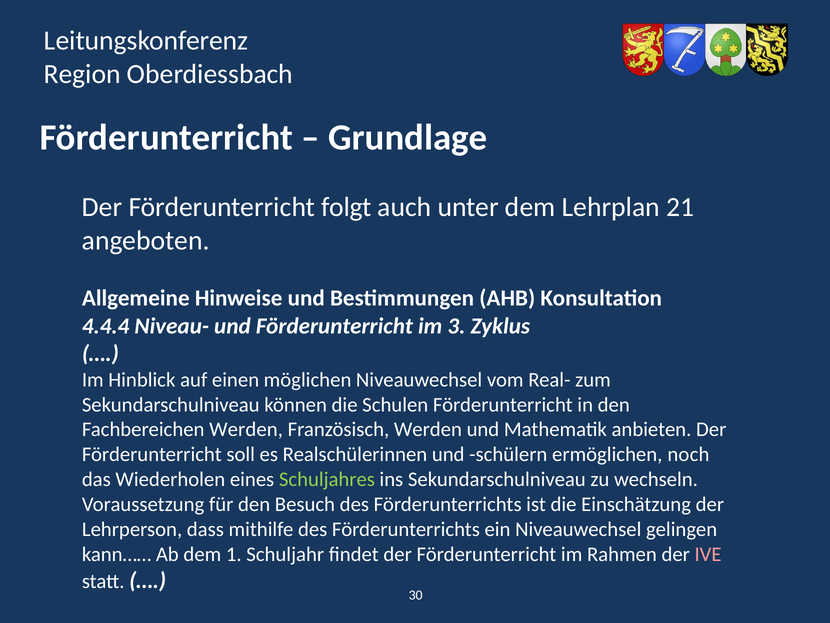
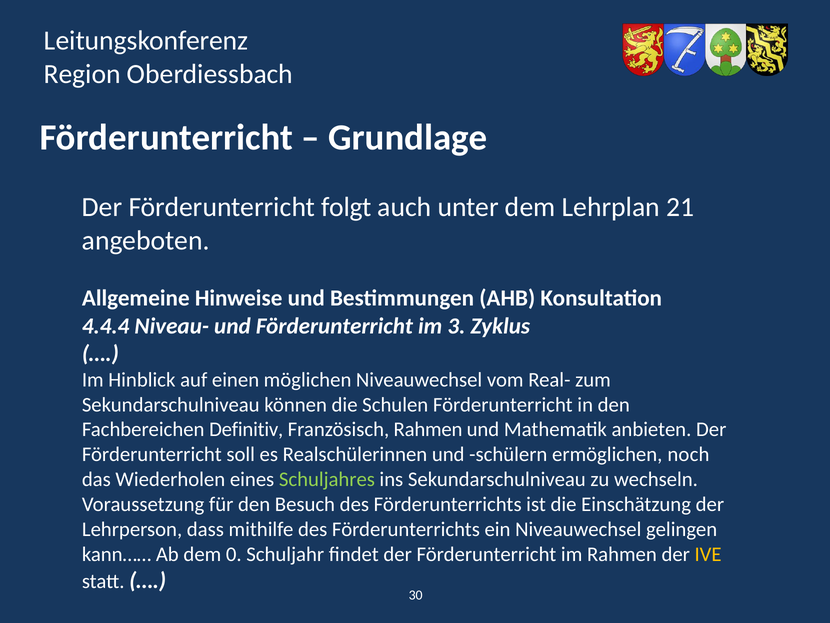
Fachbereichen Werden: Werden -> Definitiv (246, 429)
Französisch Werden: Werden -> Rahmen (428, 429)
1: 1 -> 0 (234, 554)
IVE colour: pink -> yellow (708, 554)
